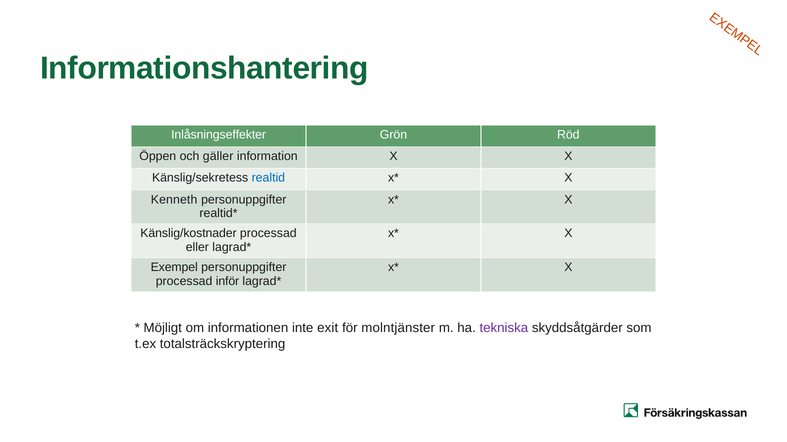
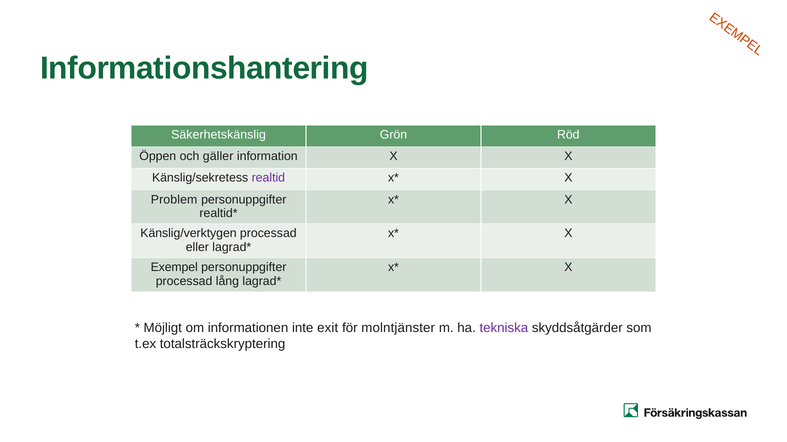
Inlåsningseffekter: Inlåsningseffekter -> Säkerhetskänslig (219, 135)
realtid colour: blue -> purple (268, 178)
Kenneth: Kenneth -> Problem (174, 200)
Känslig/kostnader: Känslig/kostnader -> Känslig/verktygen (188, 234)
inför: inför -> lång (227, 281)
